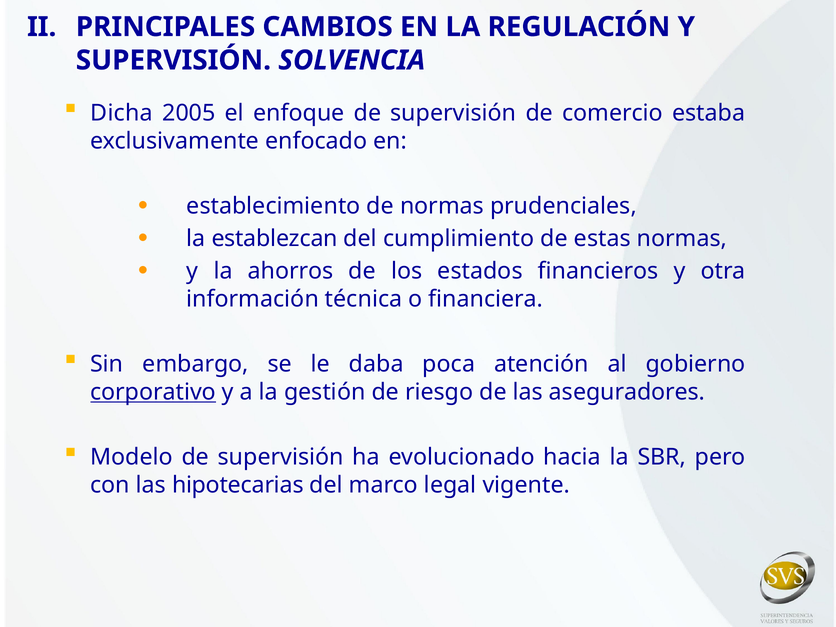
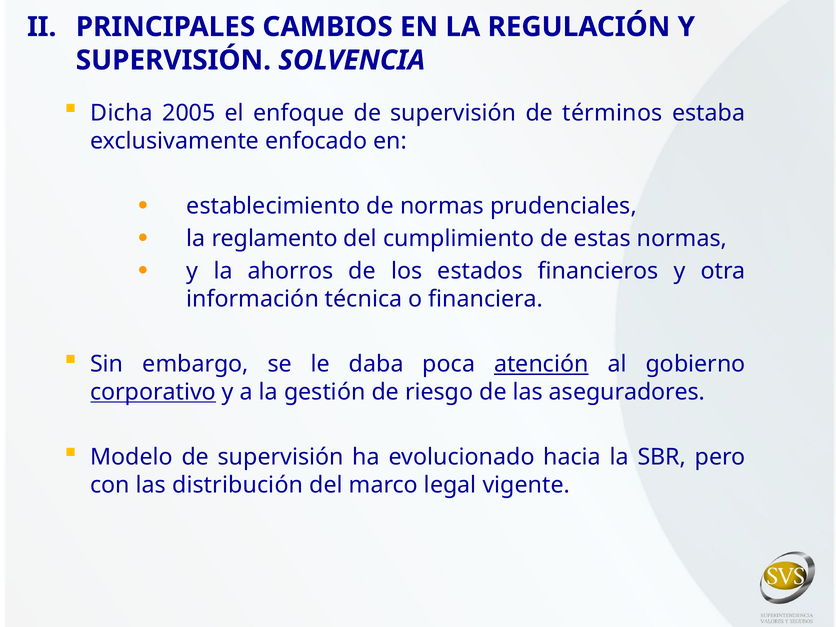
comercio: comercio -> términos (612, 113)
establezcan: establezcan -> reglamento (275, 239)
atención underline: none -> present (541, 364)
hipotecarias: hipotecarias -> distribución (238, 485)
